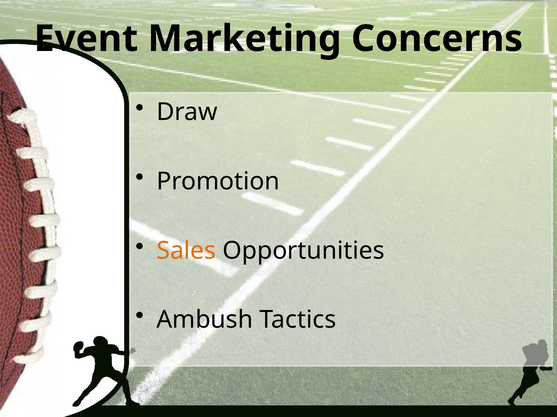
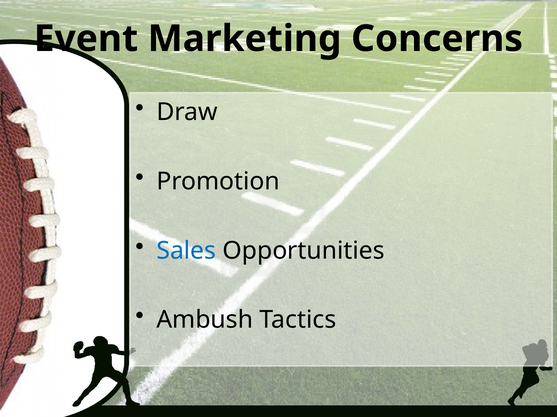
Sales colour: orange -> blue (186, 251)
